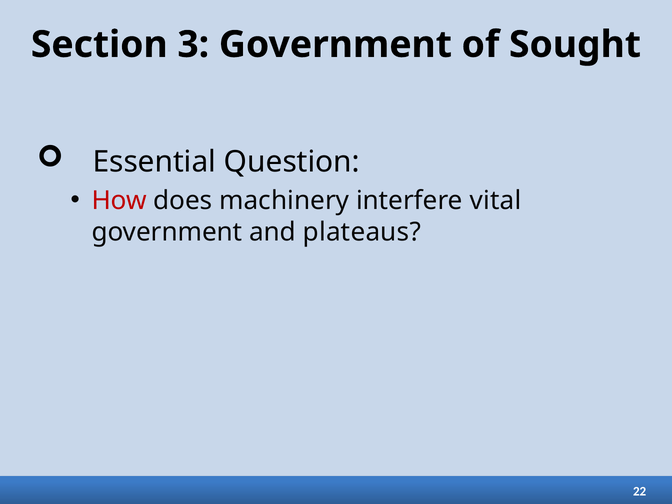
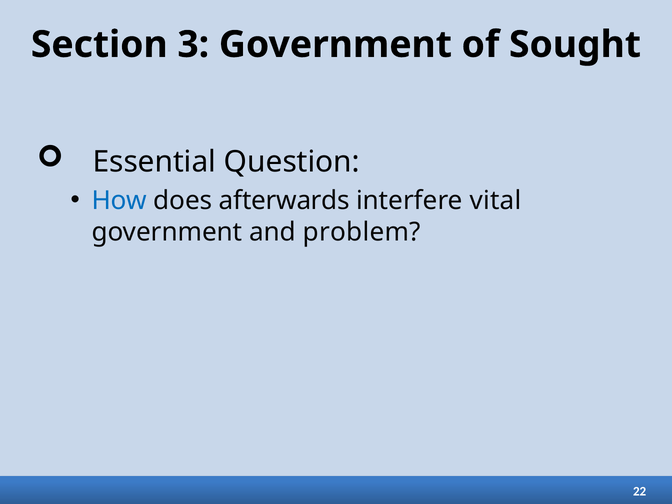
How colour: red -> blue (119, 201)
machinery: machinery -> afterwards (284, 201)
plateaus: plateaus -> problem (362, 232)
